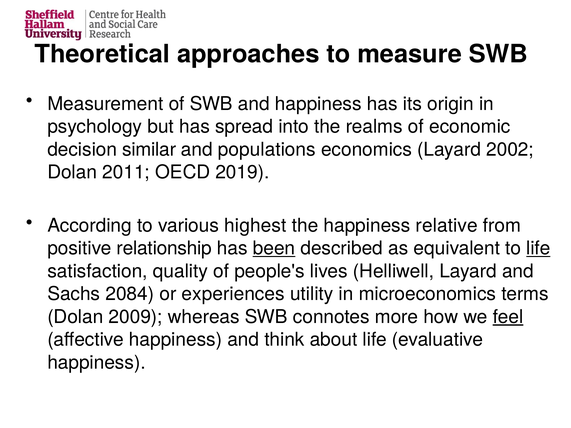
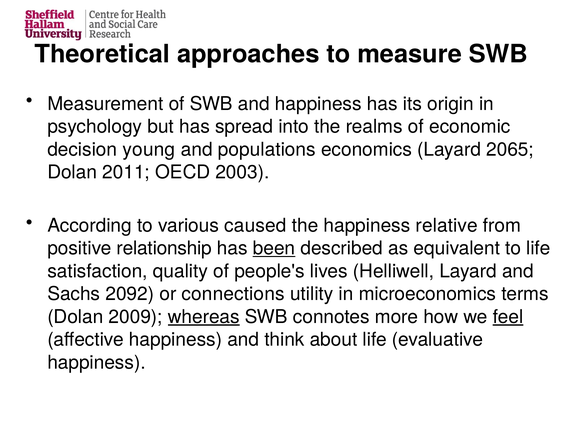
similar: similar -> young (149, 150)
2002: 2002 -> 2065 (510, 150)
2019: 2019 -> 2003 (242, 172)
highest: highest -> caused (255, 226)
life underline: present -> none (538, 248)
2084: 2084 -> 2092 (130, 294)
experiences: experiences -> connections (233, 294)
whereas underline: none -> present (204, 317)
